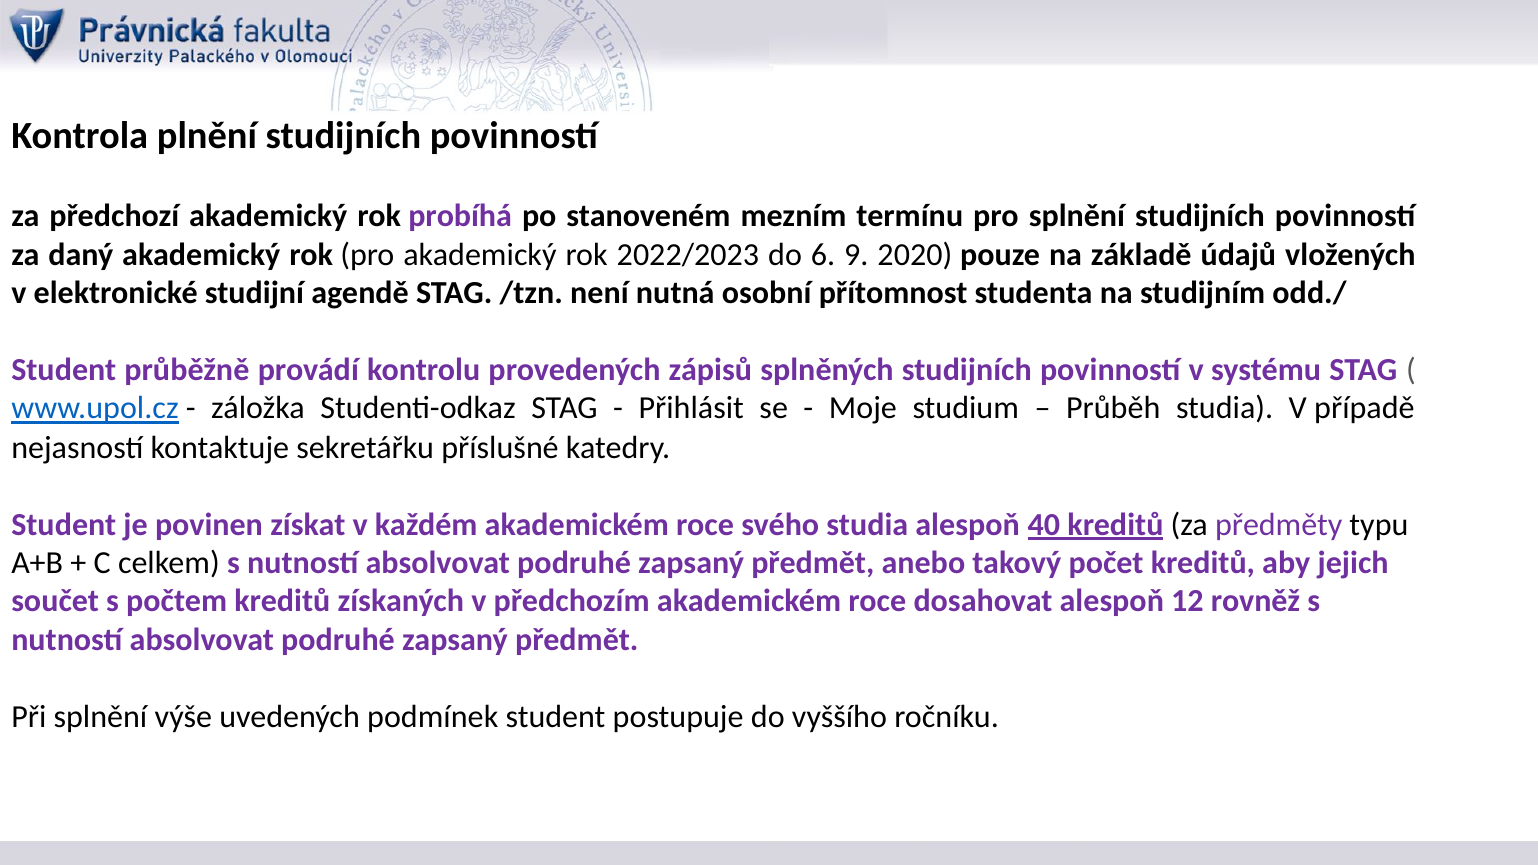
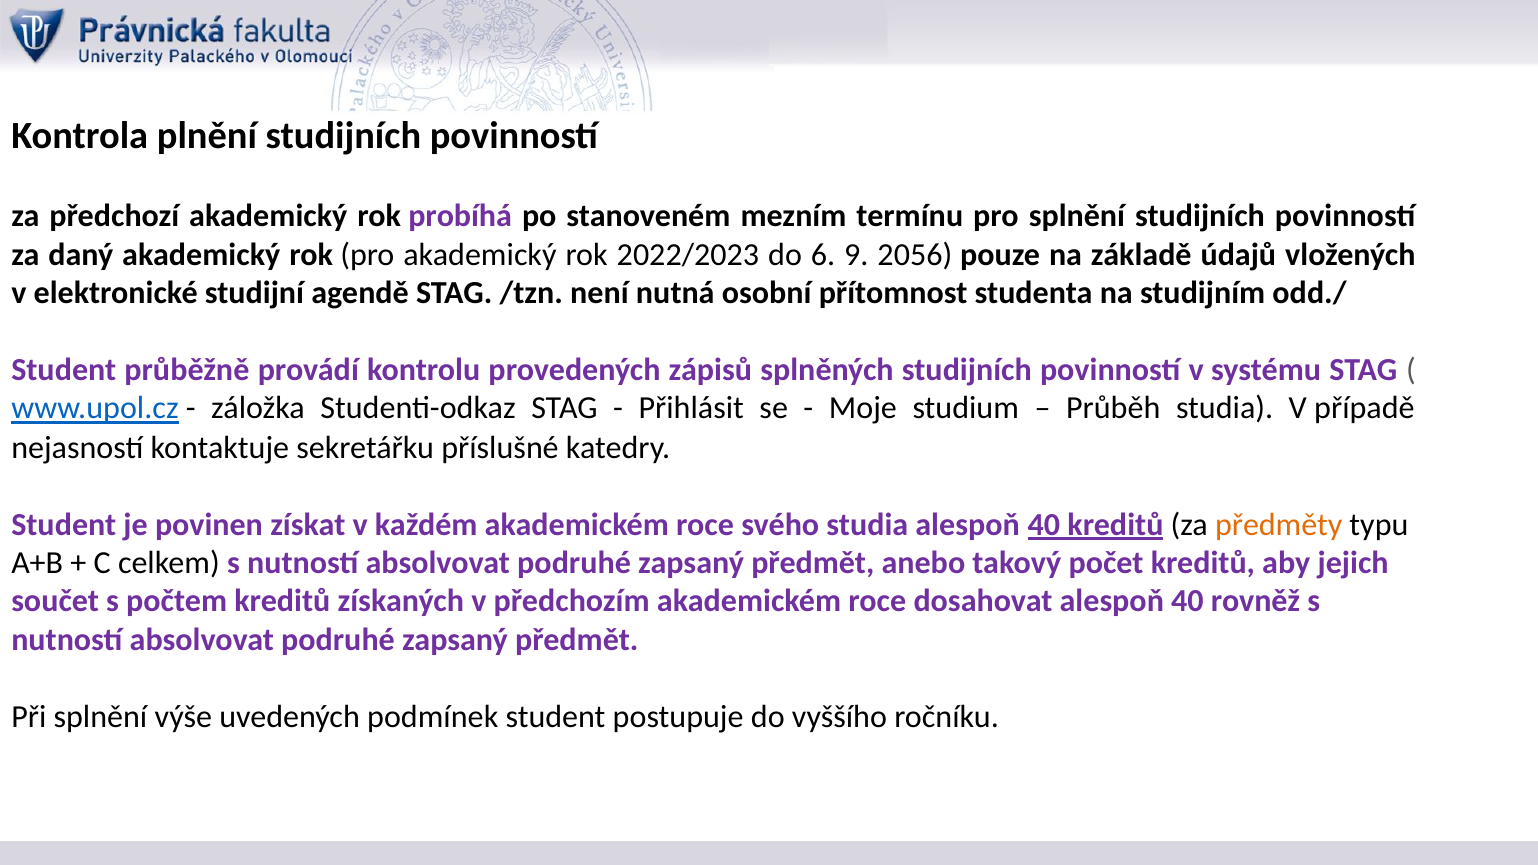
2020: 2020 -> 2056 (915, 254)
předměty colour: purple -> orange (1279, 525)
dosahovat alespoň 12: 12 -> 40 (1187, 601)
